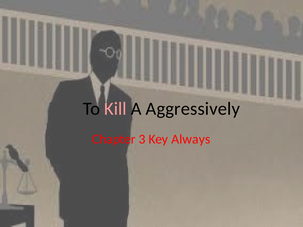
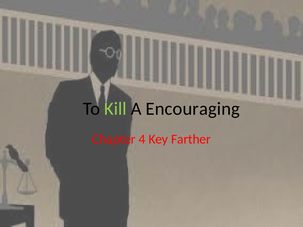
Kill colour: pink -> light green (115, 109)
Aggressively: Aggressively -> Encouraging (193, 109)
3: 3 -> 4 (142, 139)
Always: Always -> Farther (191, 139)
